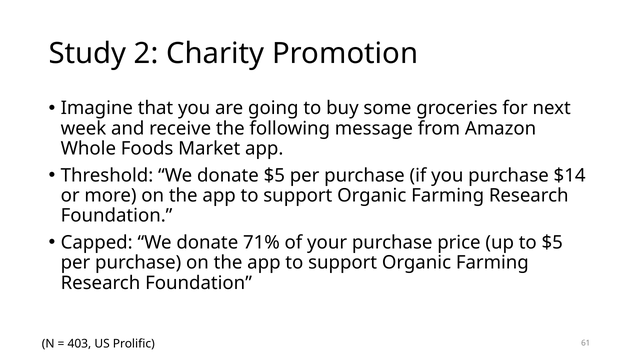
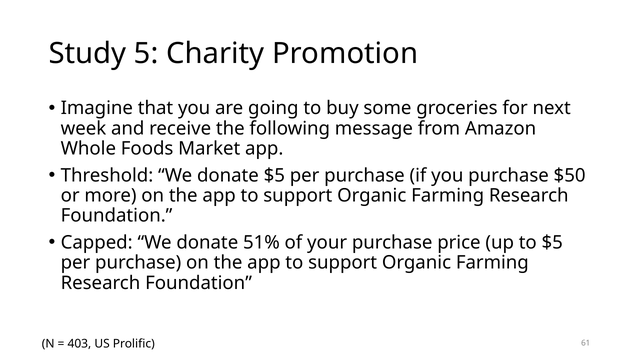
2: 2 -> 5 (146, 54)
$14: $14 -> $50 (570, 175)
71%: 71% -> 51% (261, 242)
